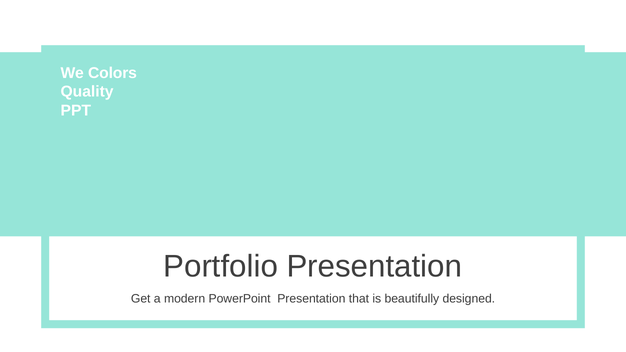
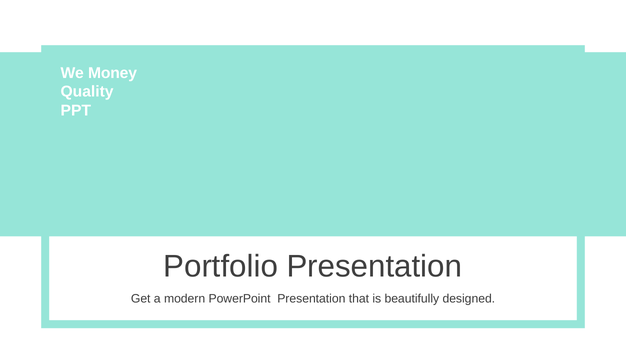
Colors: Colors -> Money (113, 73)
